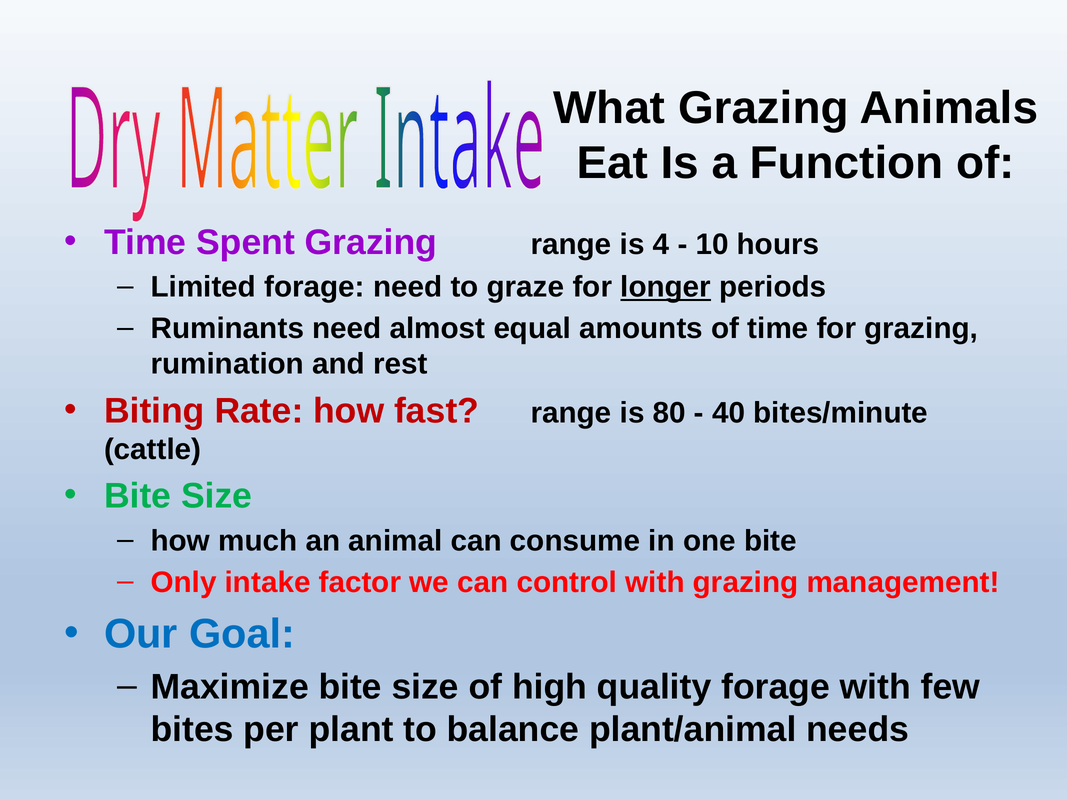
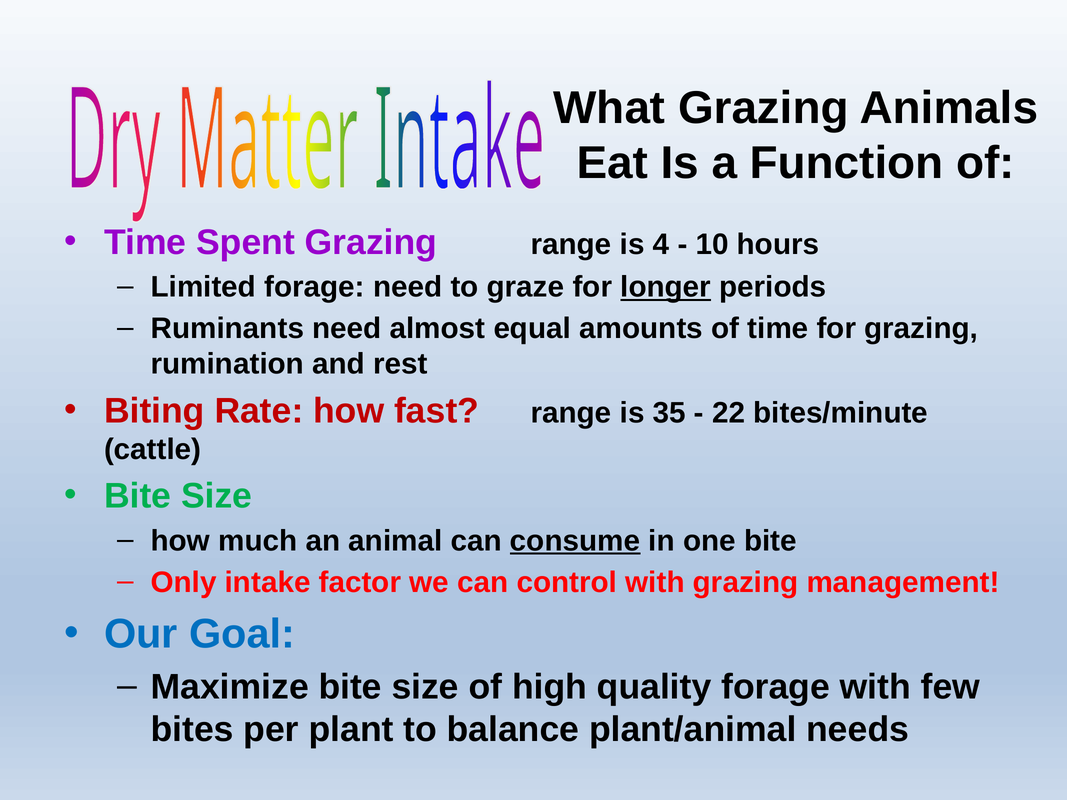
80: 80 -> 35 (669, 413)
40: 40 -> 22 (729, 413)
consume underline: none -> present (575, 541)
